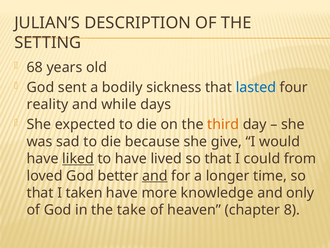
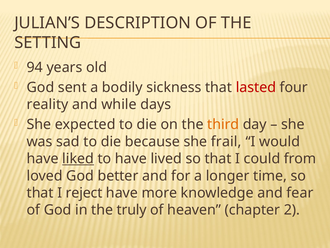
68: 68 -> 94 (35, 67)
lasted colour: blue -> red (256, 87)
give: give -> frail (226, 141)
and underline: present -> none (155, 175)
taken: taken -> reject (84, 193)
only: only -> fear (300, 193)
take: take -> truly (132, 210)
8: 8 -> 2 (292, 210)
